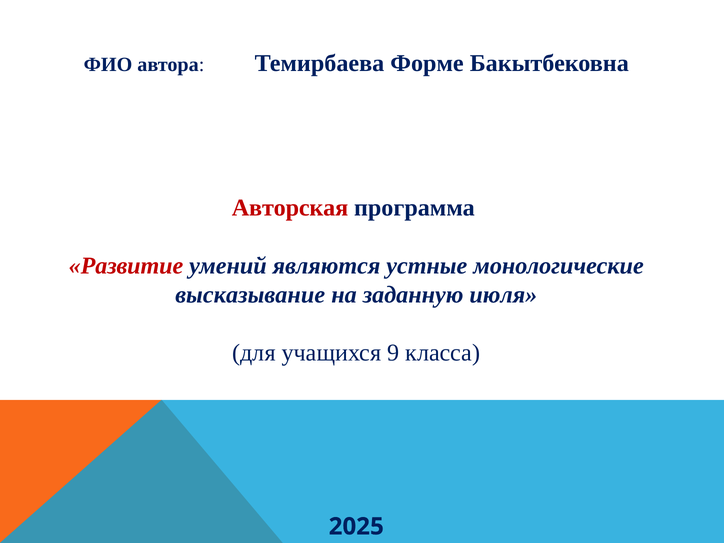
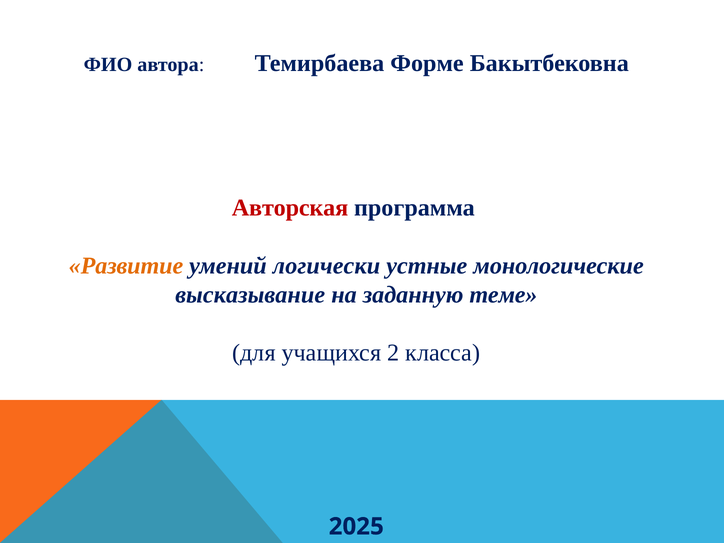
Развитие colour: red -> orange (126, 266)
являются: являются -> логически (326, 266)
июля: июля -> теме (503, 295)
9: 9 -> 2 (393, 353)
